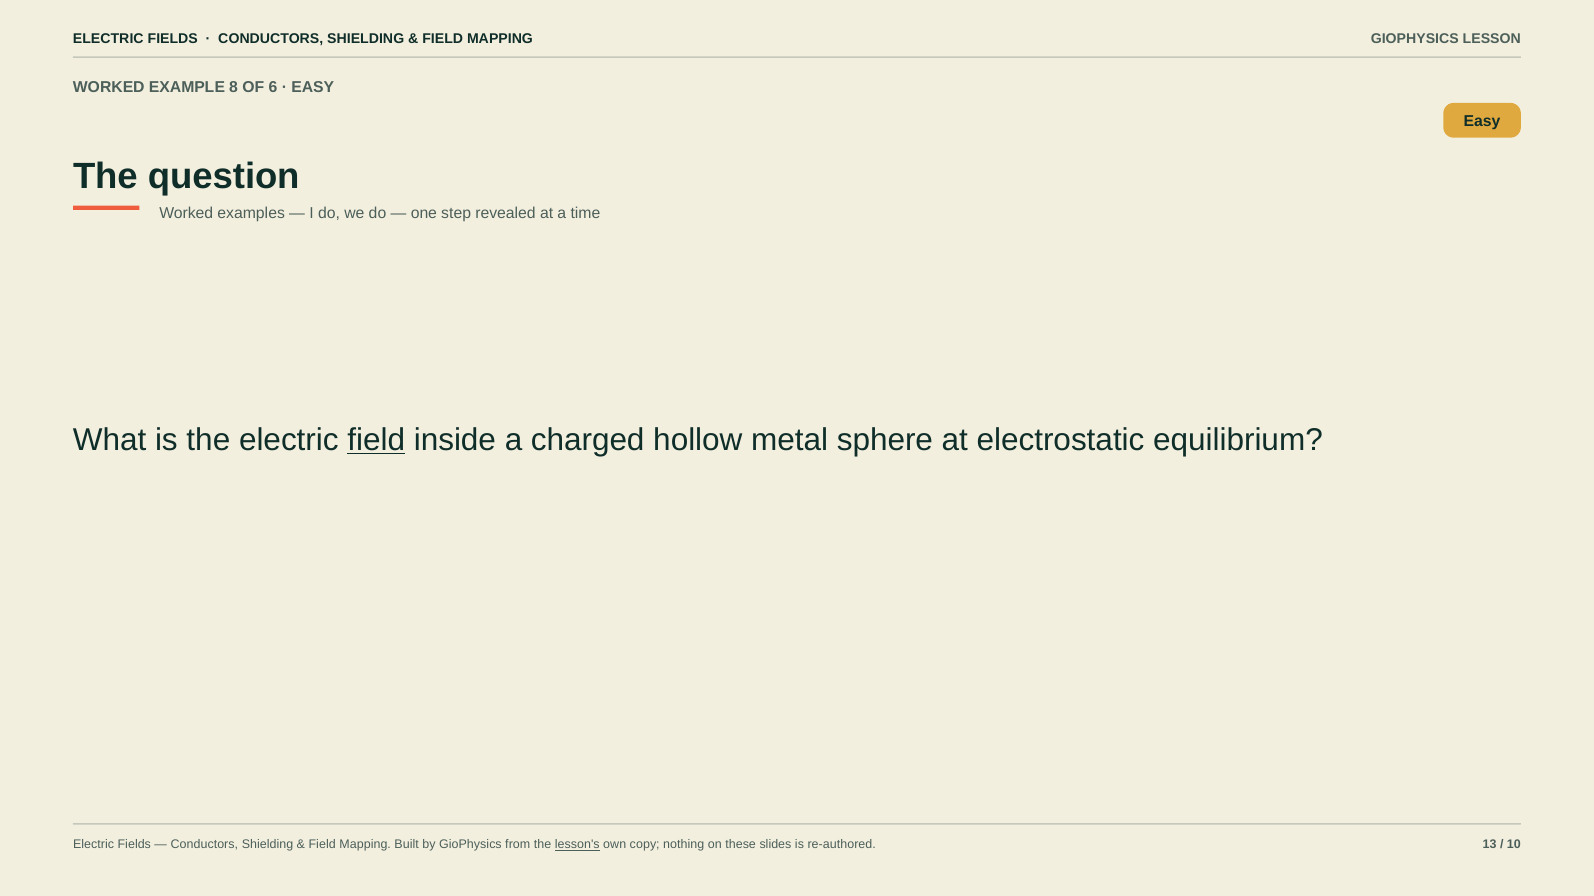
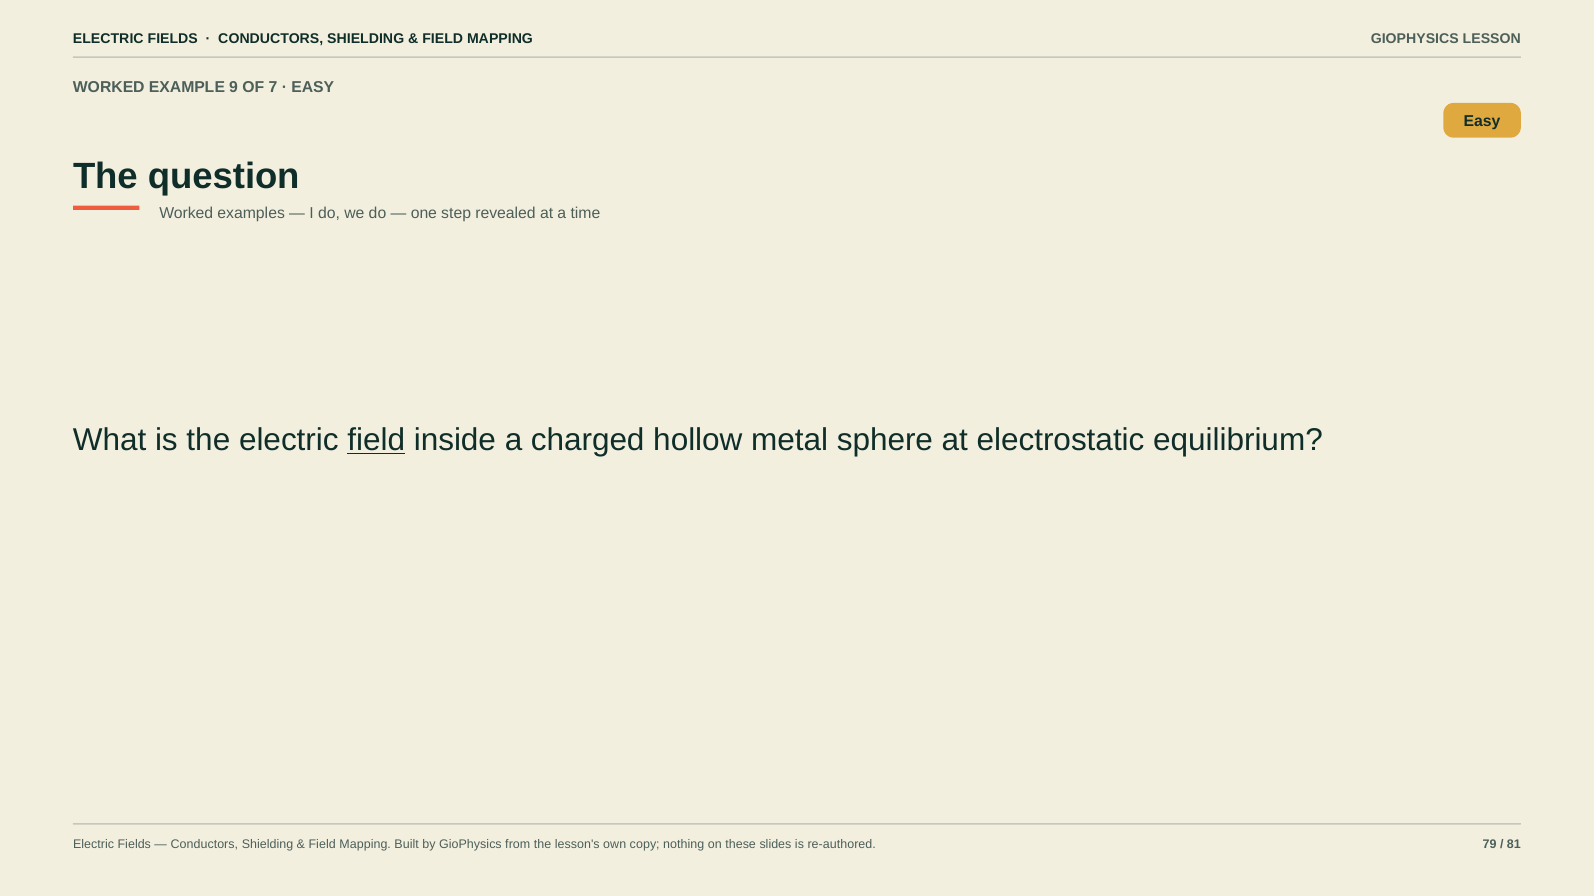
8: 8 -> 9 (234, 87)
6: 6 -> 7 (273, 87)
lesson's underline: present -> none (577, 845)
13: 13 -> 79 (1490, 845)
10: 10 -> 81 (1514, 845)
